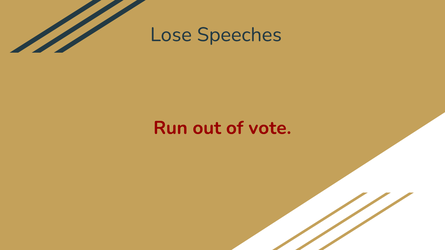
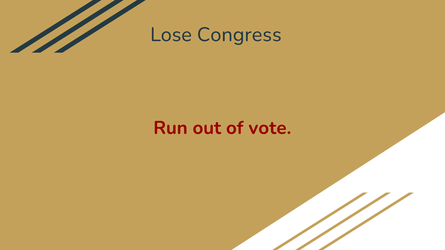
Speeches: Speeches -> Congress (239, 35)
